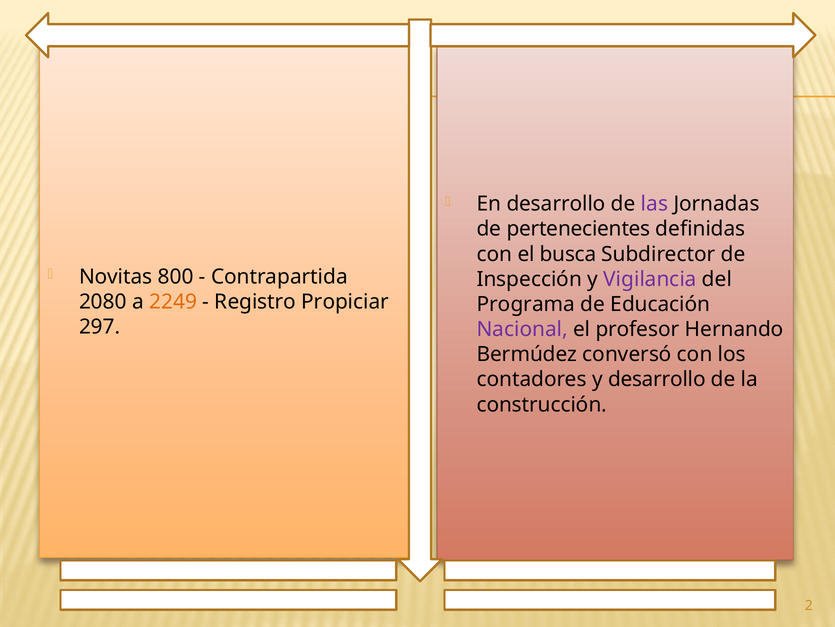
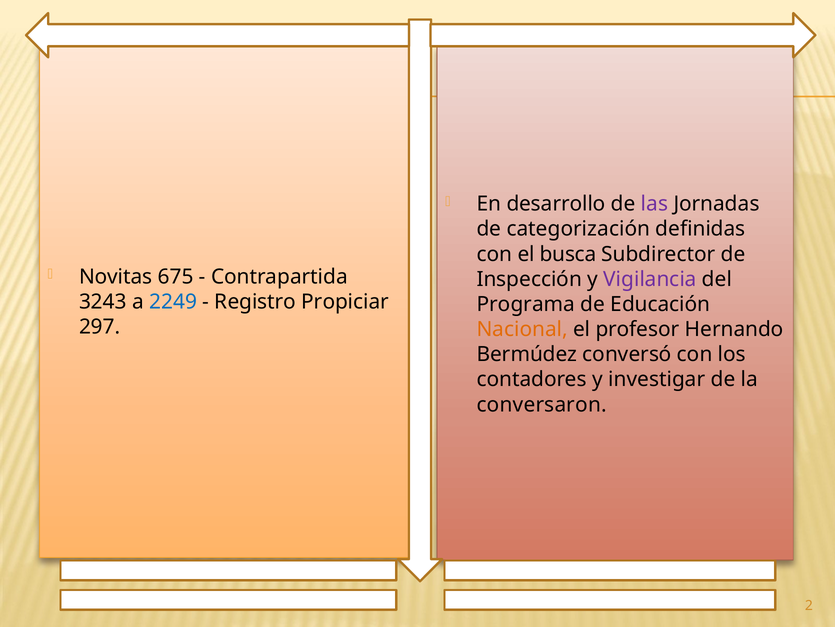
pertenecientes: pertenecientes -> categorización (578, 229)
800: 800 -> 675 (176, 276)
2080: 2080 -> 3243 (103, 302)
2249 colour: orange -> blue (173, 302)
Nacional colour: purple -> orange (522, 329)
y desarrollo: desarrollo -> investigar (657, 379)
construcción: construcción -> conversaron (542, 404)
